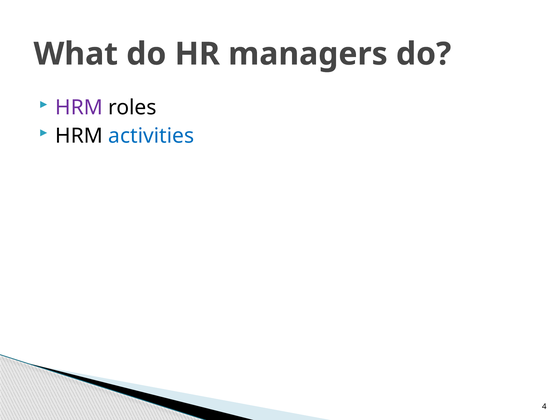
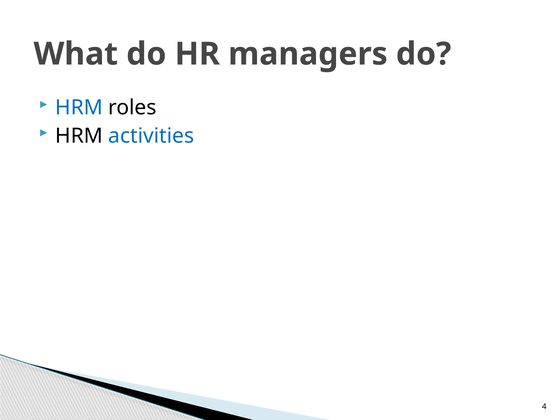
HRM colour: purple -> blue (79, 108)
